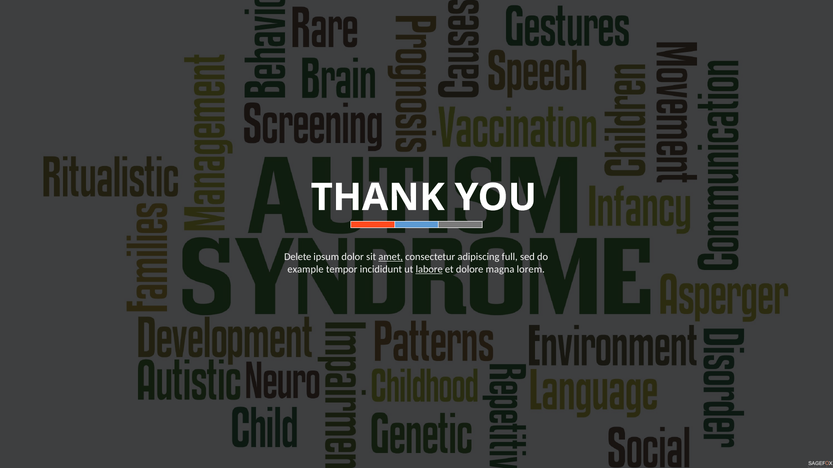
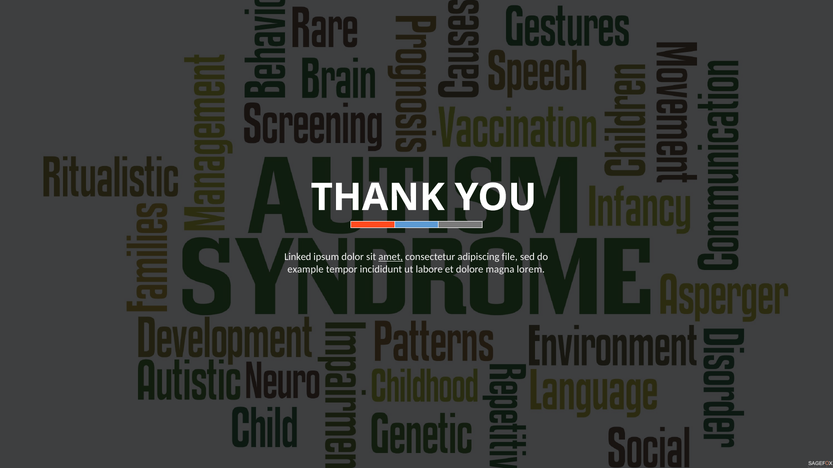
Delete: Delete -> Linked (298, 257)
full: full -> file (510, 257)
labore underline: present -> none (429, 270)
